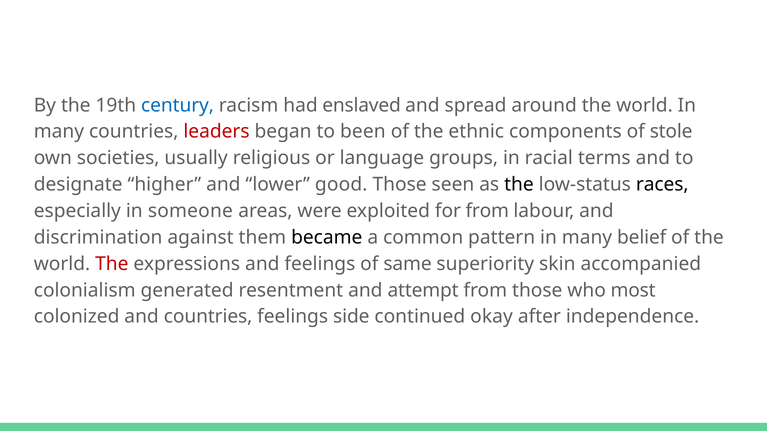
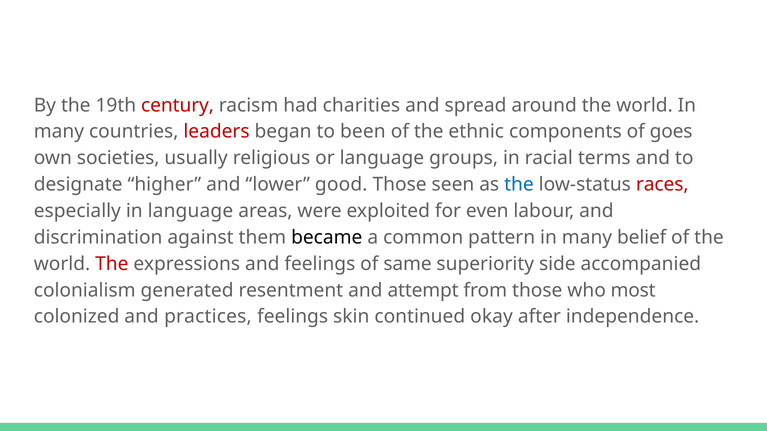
century colour: blue -> red (177, 105)
enslaved: enslaved -> charities (361, 105)
stole: stole -> goes (671, 132)
the colour: black -> blue (519, 185)
races colour: black -> red (662, 185)
in someone: someone -> language (190, 211)
for from: from -> even (487, 211)
skin: skin -> side (557, 264)
and countries: countries -> practices (208, 317)
side: side -> skin (351, 317)
